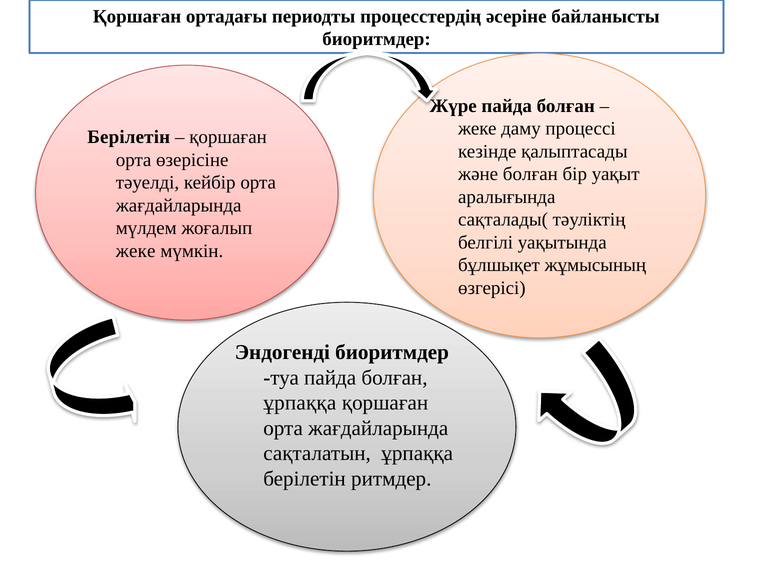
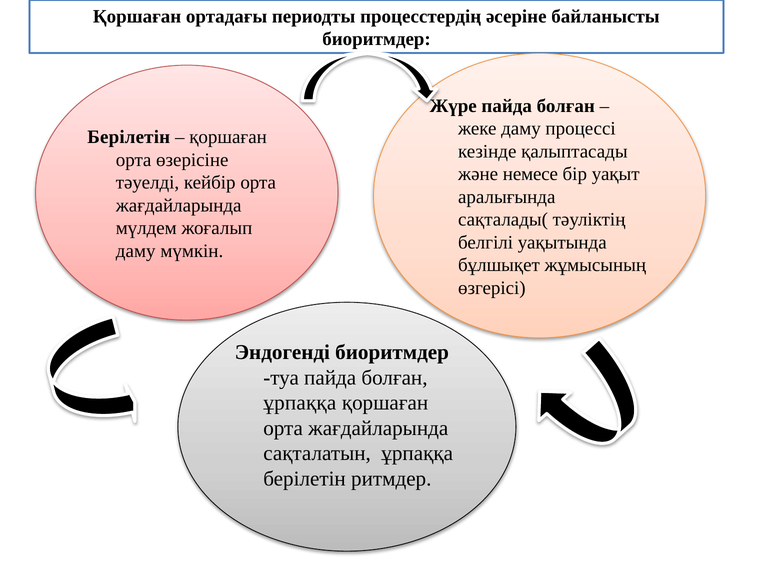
және болған: болған -> немесе (530, 174)
жеке: жеке -> даму (136, 251)
